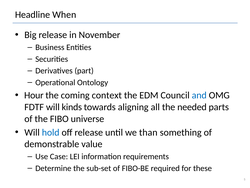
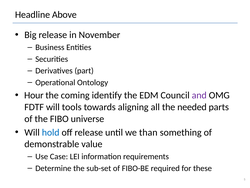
When: When -> Above (64, 15)
context: context -> identify (107, 95)
and colour: blue -> purple (199, 95)
kinds: kinds -> tools (72, 107)
